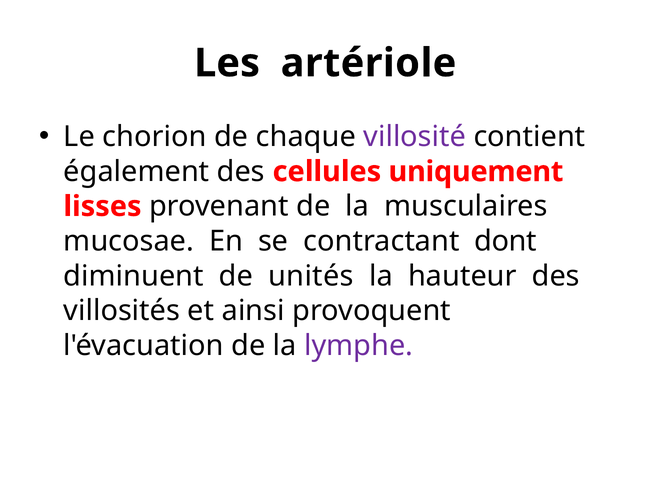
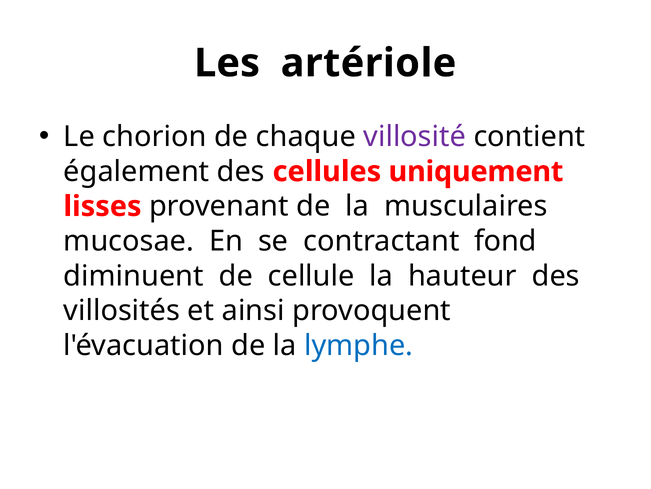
dont: dont -> fond (505, 241)
unités: unités -> cellule (311, 276)
lymphe colour: purple -> blue (359, 345)
